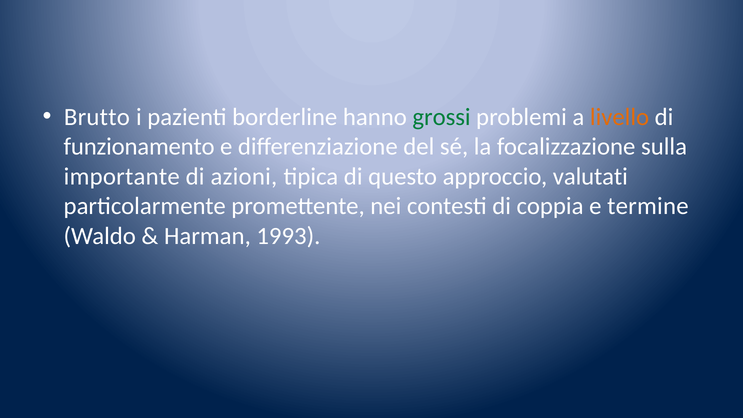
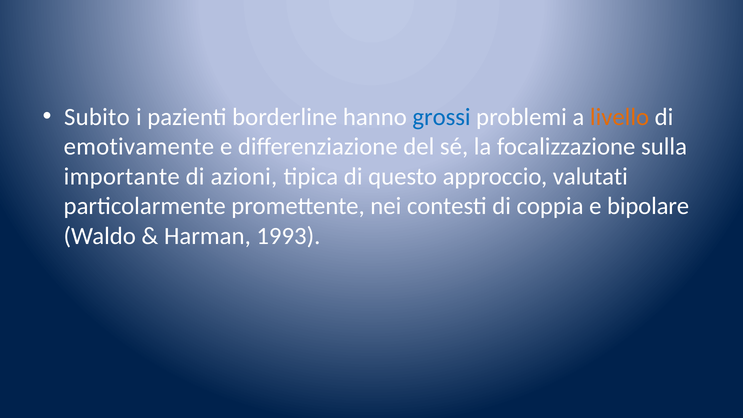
Brutto: Brutto -> Subito (97, 117)
grossi colour: green -> blue (442, 117)
funzionamento: funzionamento -> emotivamente (139, 147)
termine: termine -> bipolare (648, 206)
